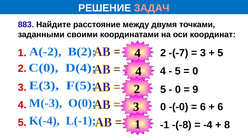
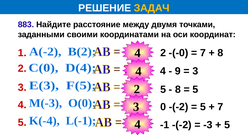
ЗАДАЧ colour: pink -> yellow (152, 8)
-(-7: -(-7 -> -(-0 (179, 53)
3: 3 -> 7 (203, 53)
5: 5 -> 8 (220, 53)
5: 5 -> 9 (178, 71)
0: 0 -> 3 (195, 71)
0: 0 -> 8 (178, 89)
9: 9 -> 5 (195, 89)
0 -(-0: -(-0 -> -(-2 (179, 106)
6: 6 -> 5 (203, 106)
6: 6 -> 7 (220, 106)
5 1: 1 -> 4 (138, 124)
-1 -(-8: -(-8 -> -(-2 (182, 124)
-4: -4 -> -3 (208, 124)
8: 8 -> 5 (227, 124)
